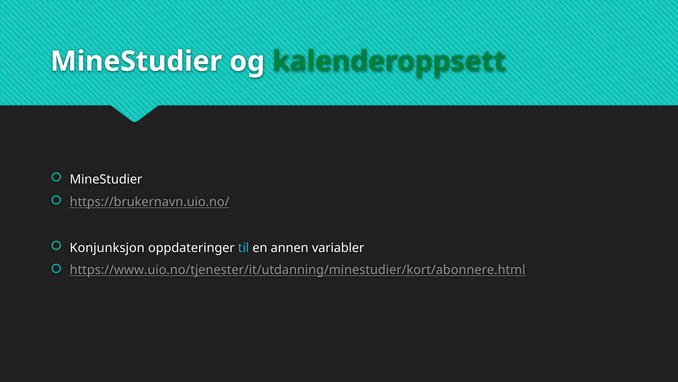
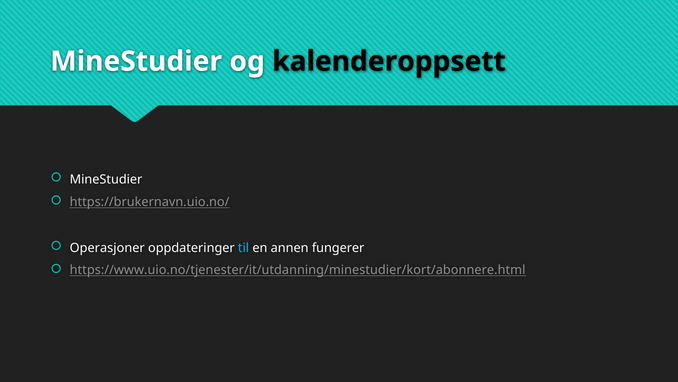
kalenderoppsett colour: green -> black (389, 61)
Konjunksjon: Konjunksjon -> Operasjoner (107, 248)
variabler: variabler -> fungerer (338, 248)
